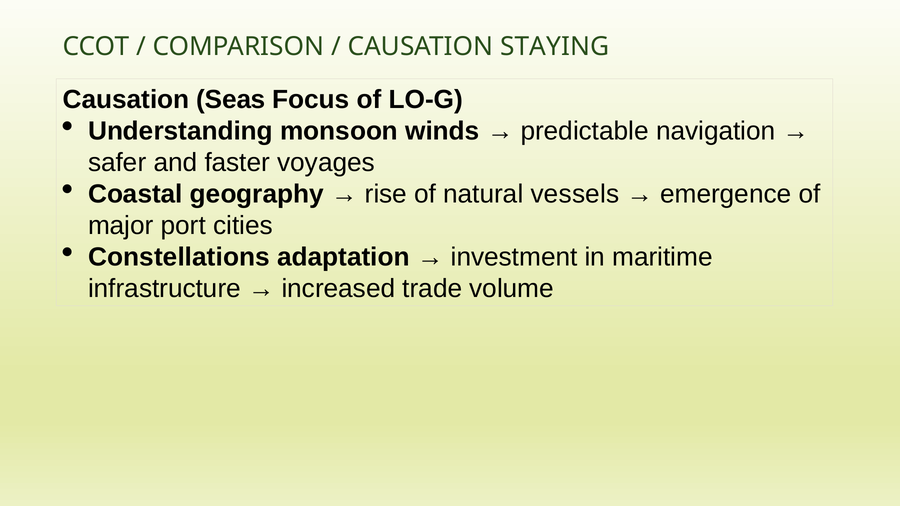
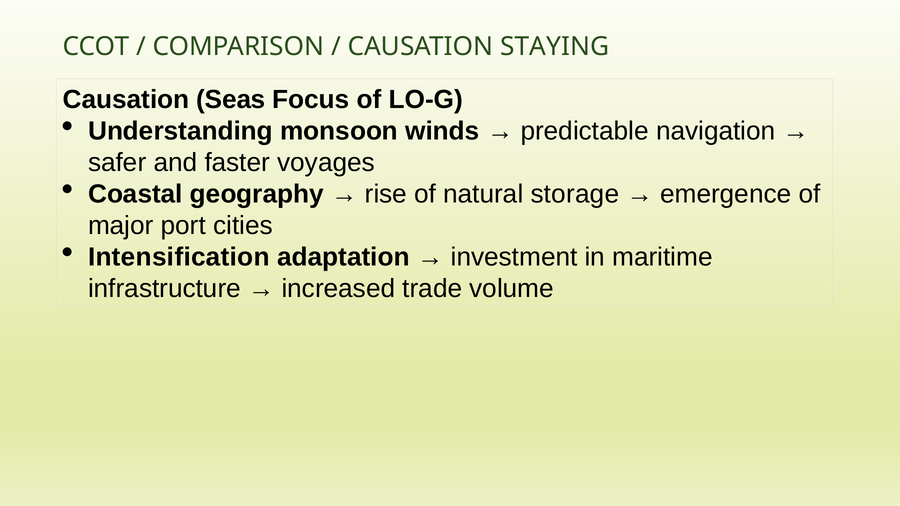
vessels: vessels -> storage (575, 194)
Constellations: Constellations -> Intensification (179, 257)
